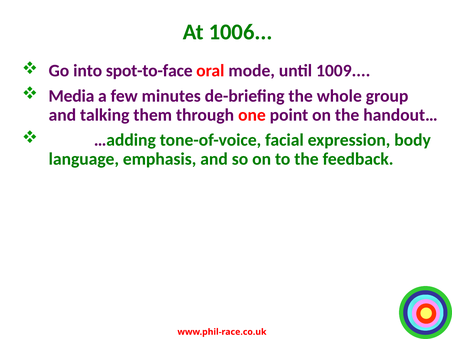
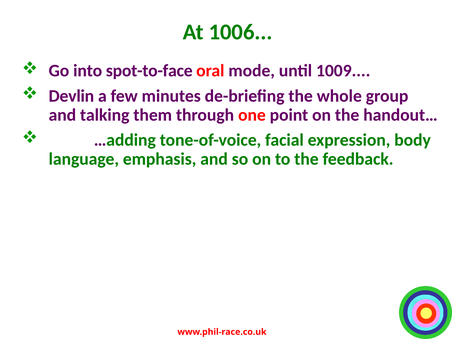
Media: Media -> Devlin (71, 96)
